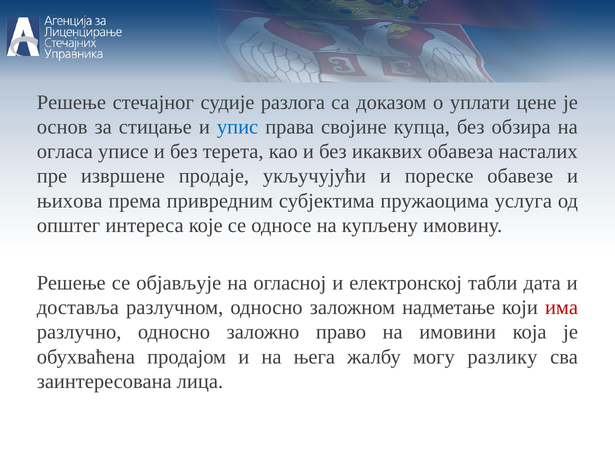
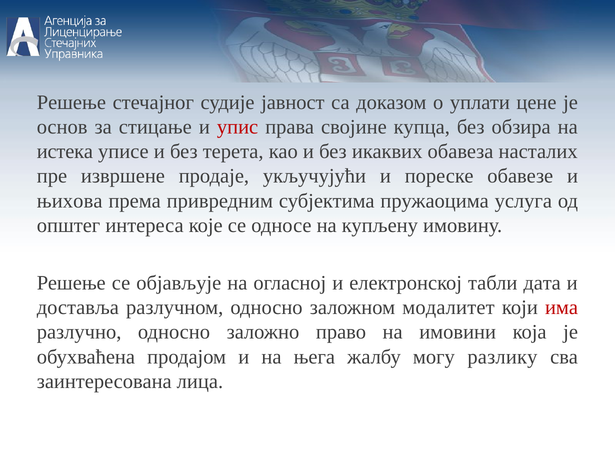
разлога: разлога -> јавност (293, 102)
упис colour: blue -> red (238, 127)
огласа: огласа -> истека (65, 151)
надметање: надметање -> модалитет (448, 307)
